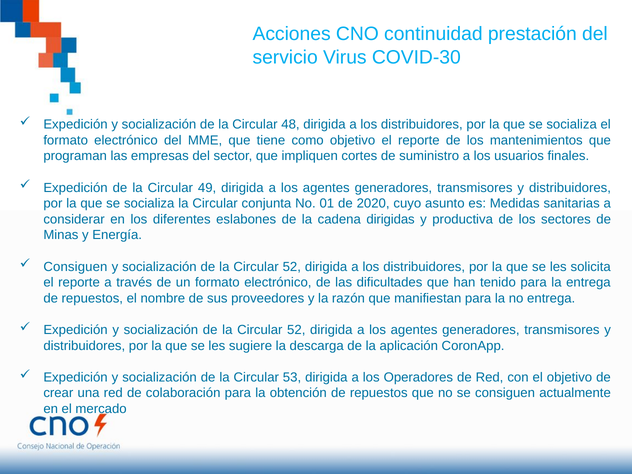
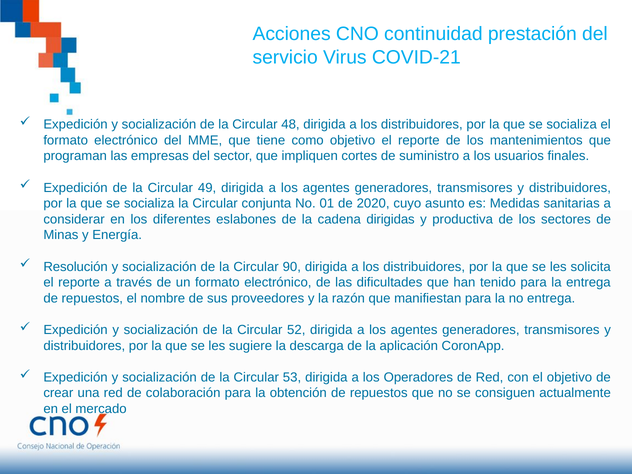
COVID-30: COVID-30 -> COVID-21 (416, 57)
Consiguen: Consiguen -> Resolución (76, 267)
52: 52 -> 90 (292, 267)
